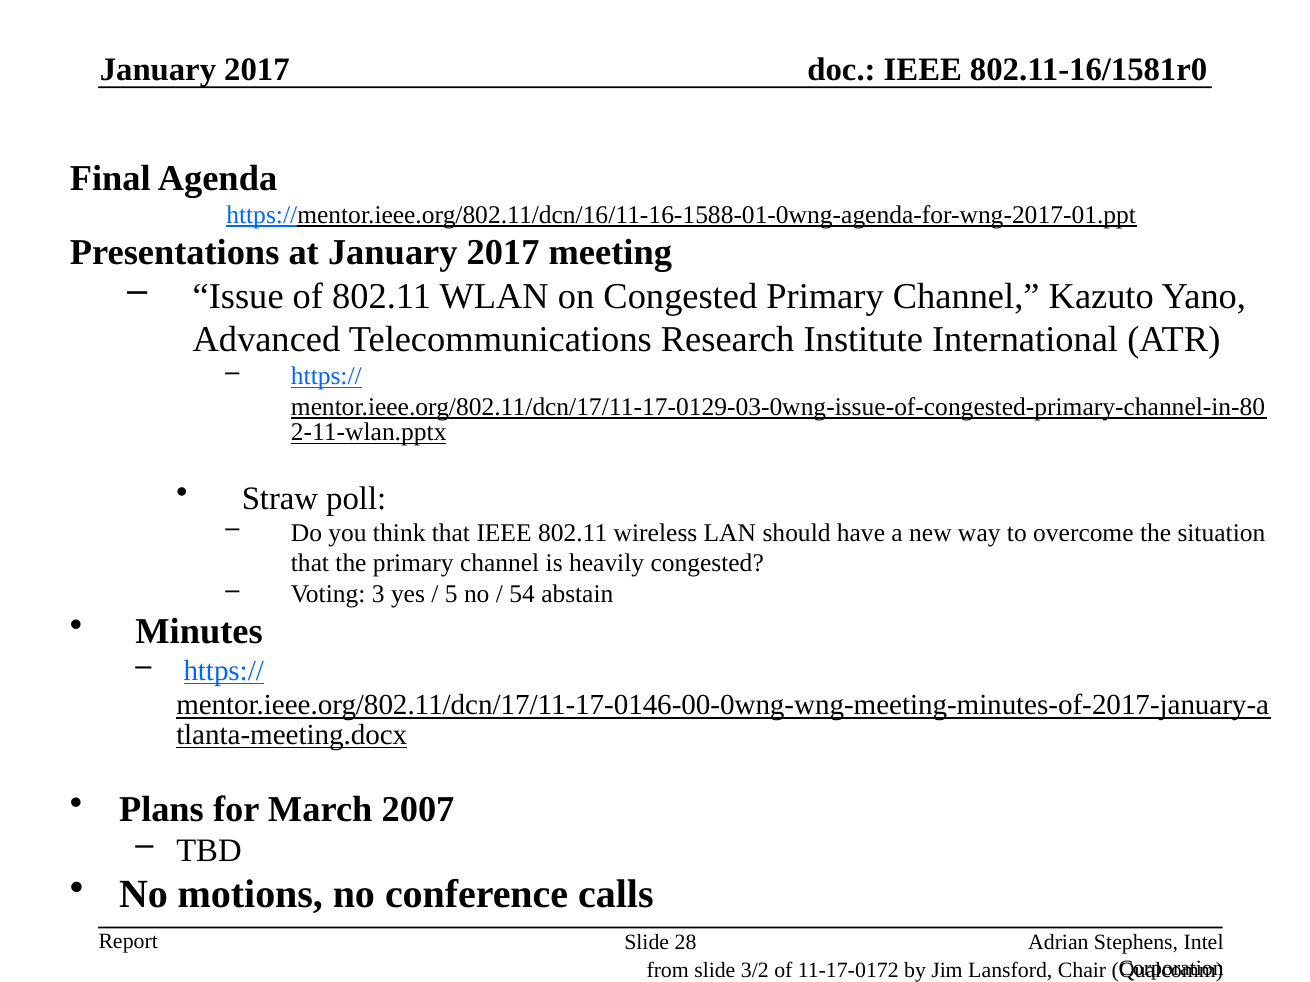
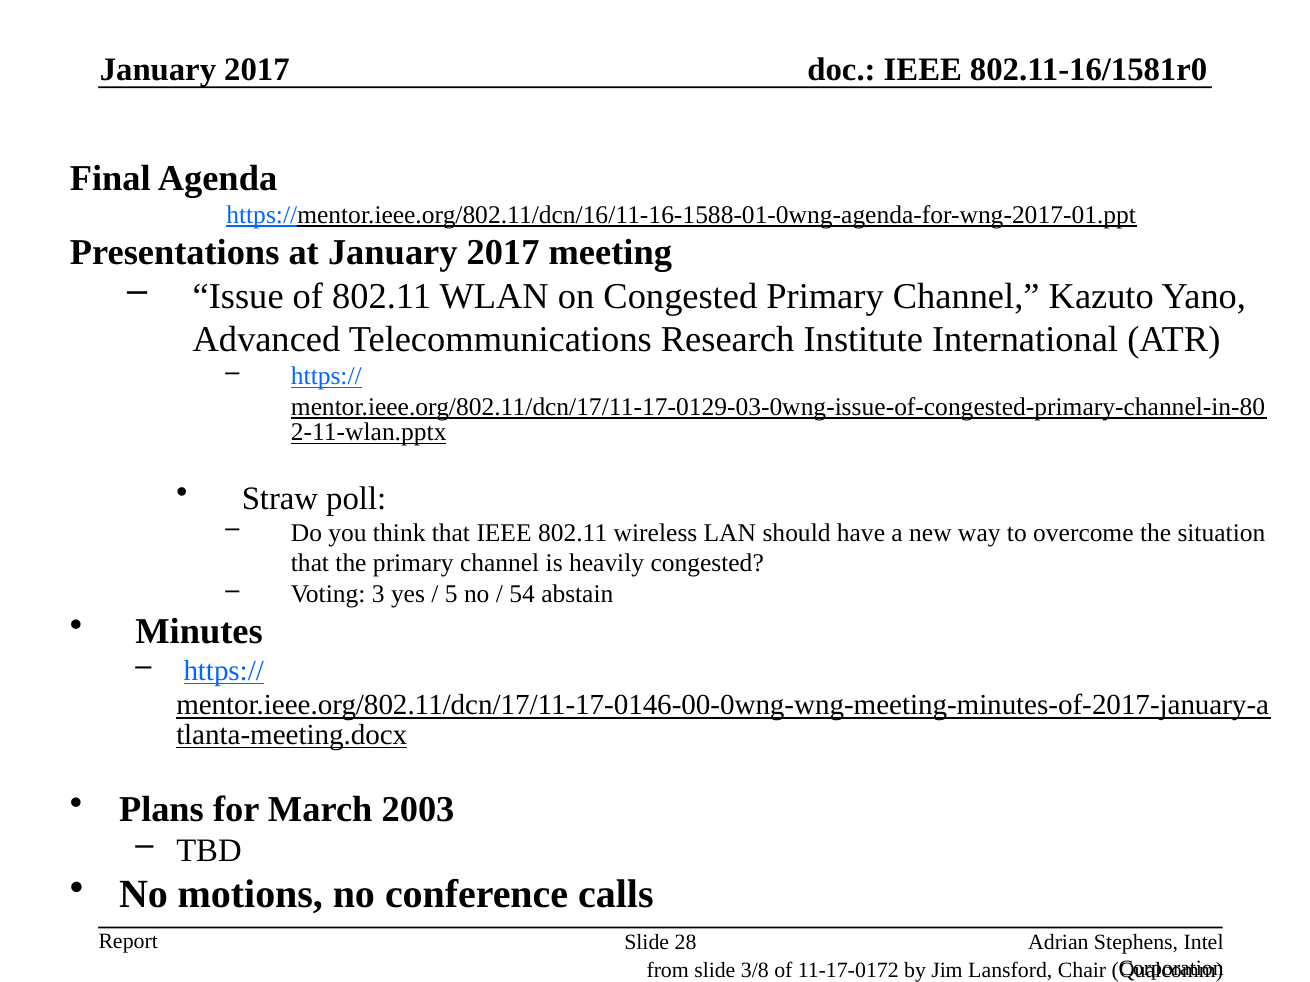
2007: 2007 -> 2003 (418, 810)
3/2: 3/2 -> 3/8 (755, 971)
